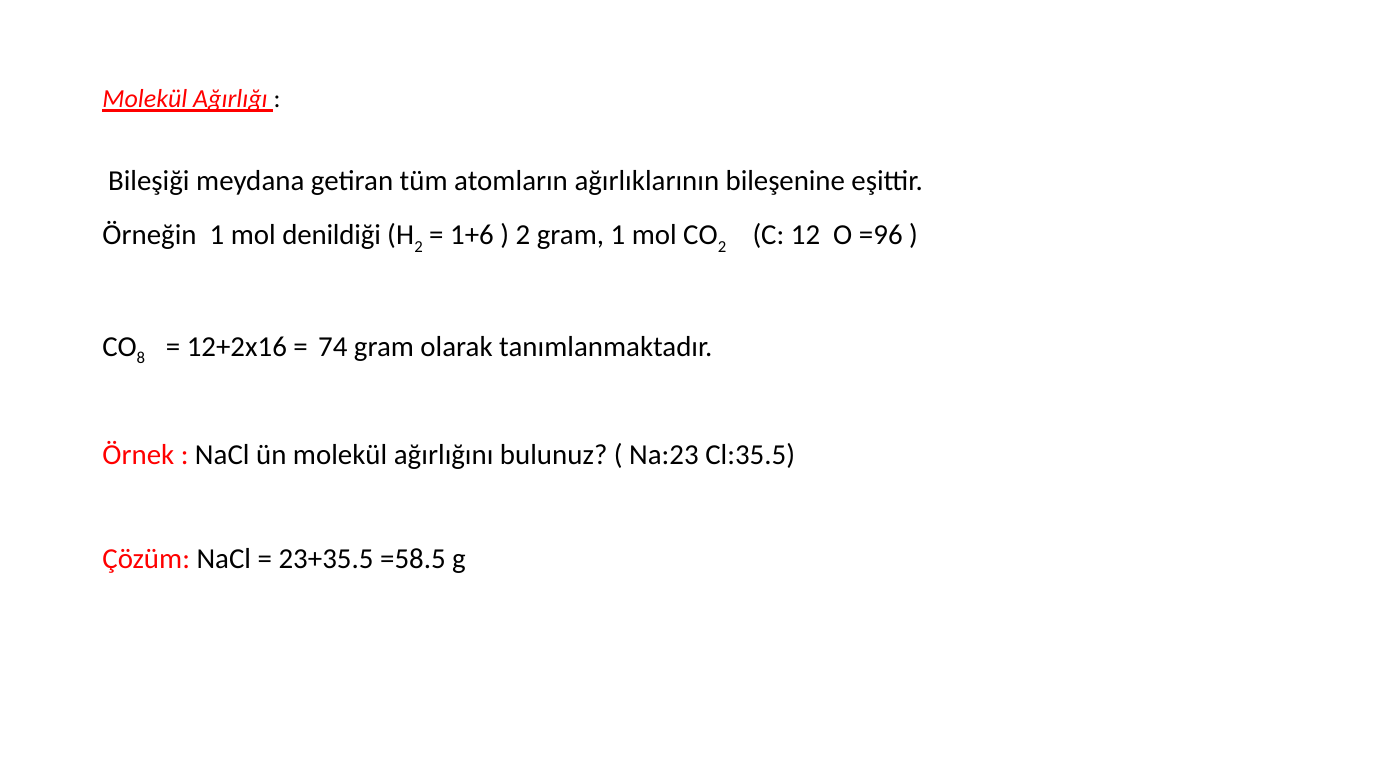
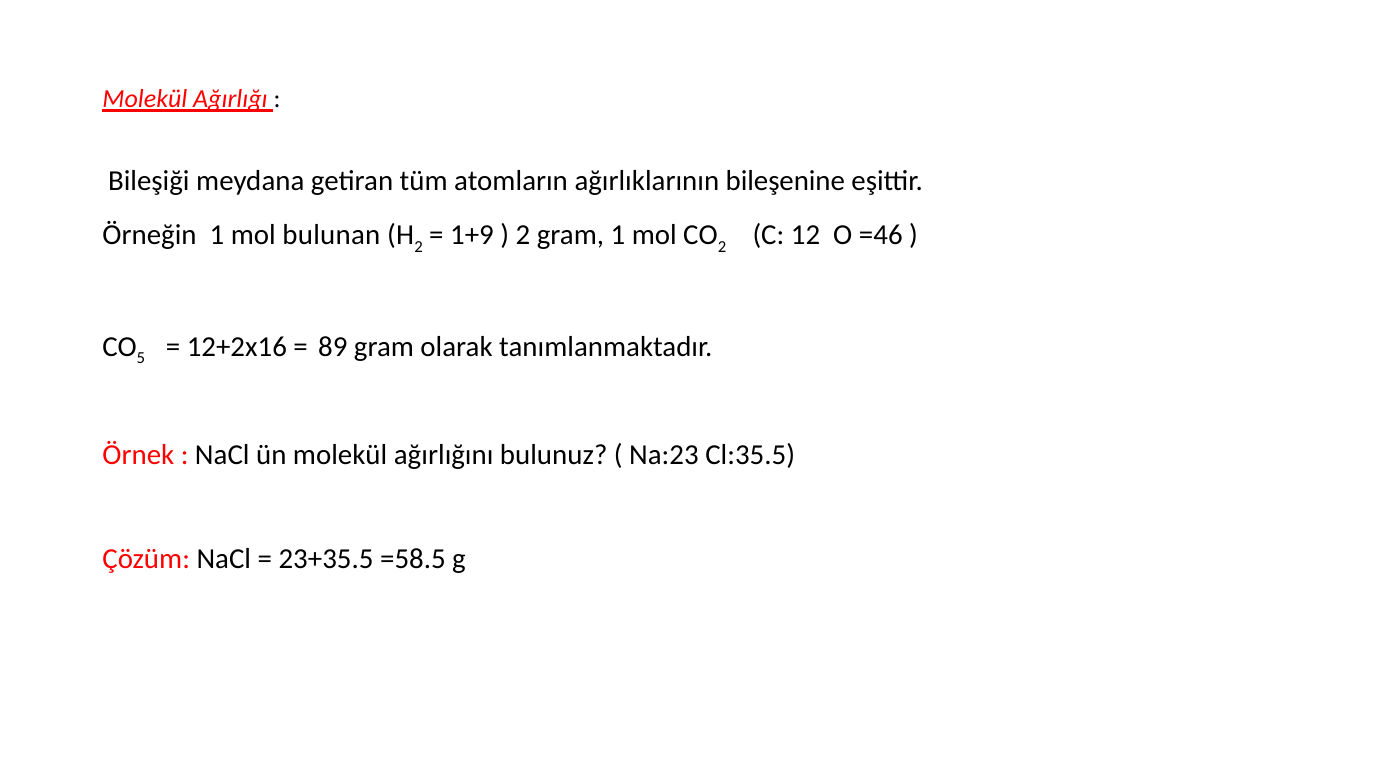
denildiği: denildiği -> bulunan (331, 235)
1+6: 1+6 -> 1+9 (472, 235)
=96: =96 -> =46 (881, 235)
8: 8 -> 5 (141, 358)
74: 74 -> 89 (333, 346)
